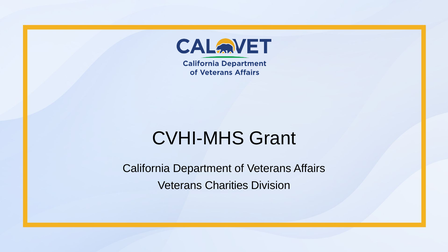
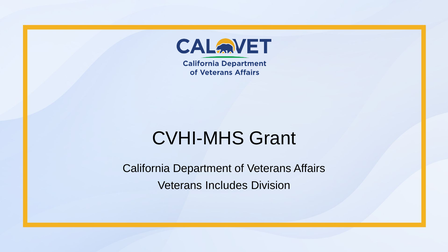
Charities: Charities -> Includes (226, 185)
